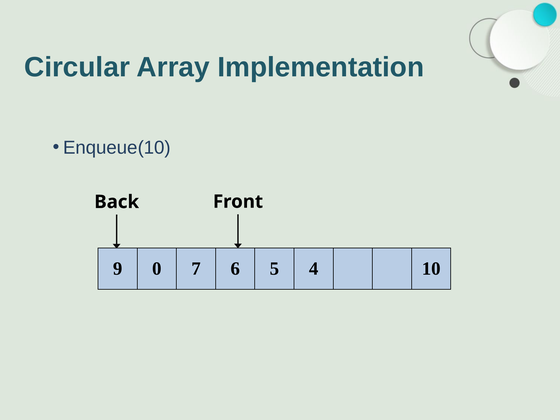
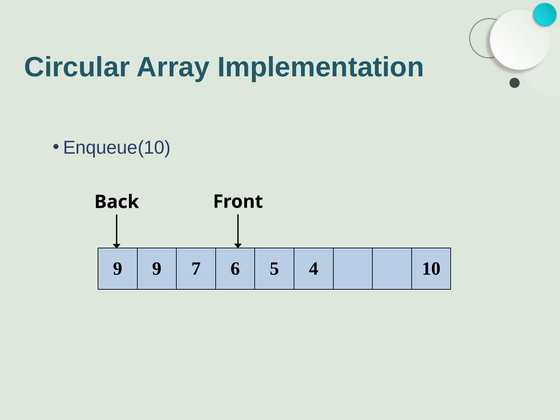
9 0: 0 -> 9 (157, 269)
